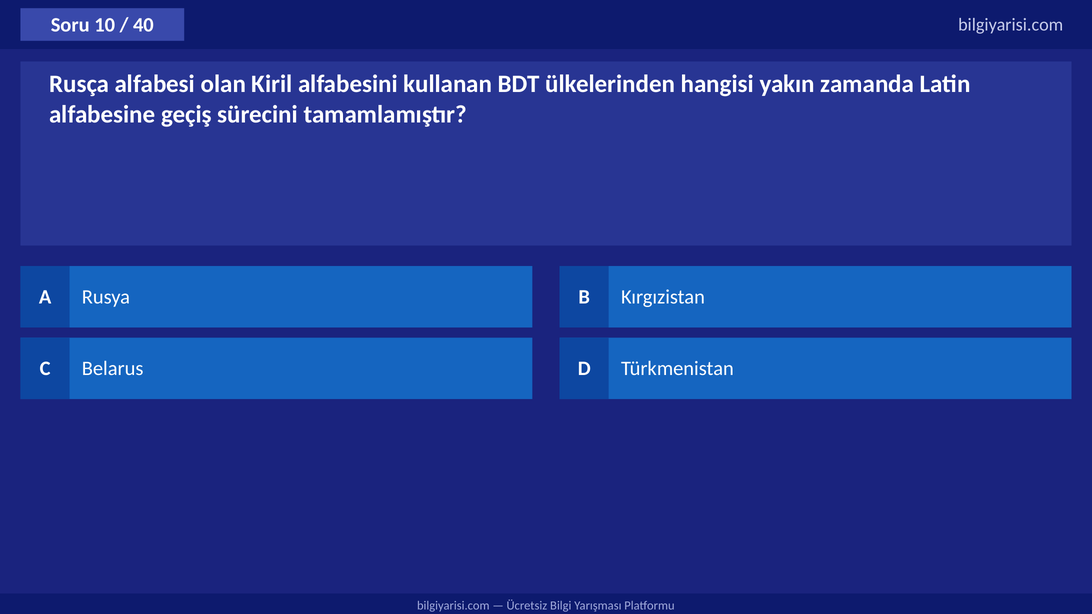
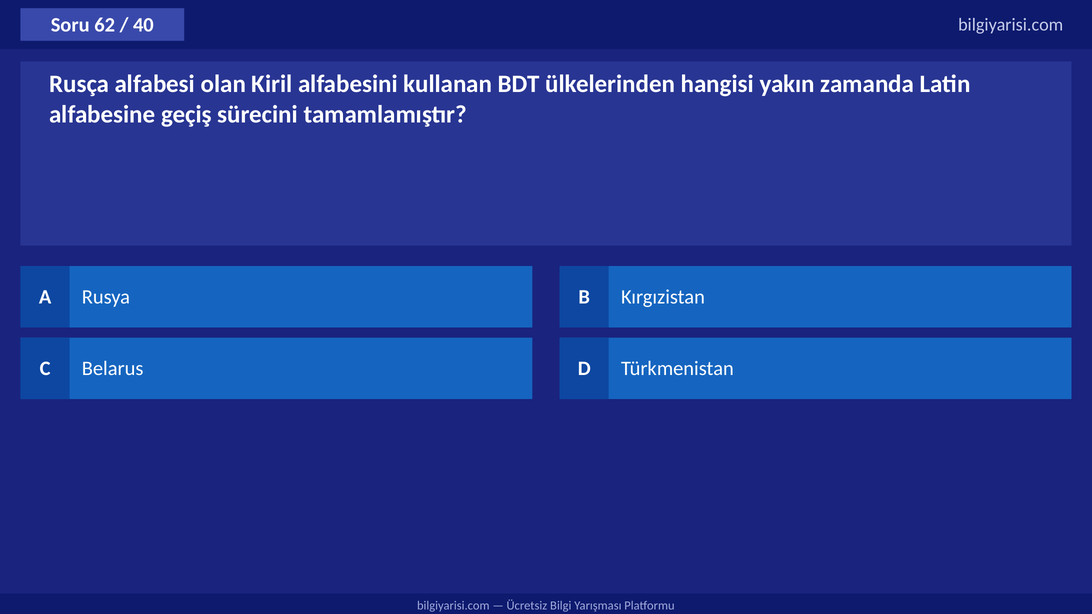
10: 10 -> 62 (105, 25)
